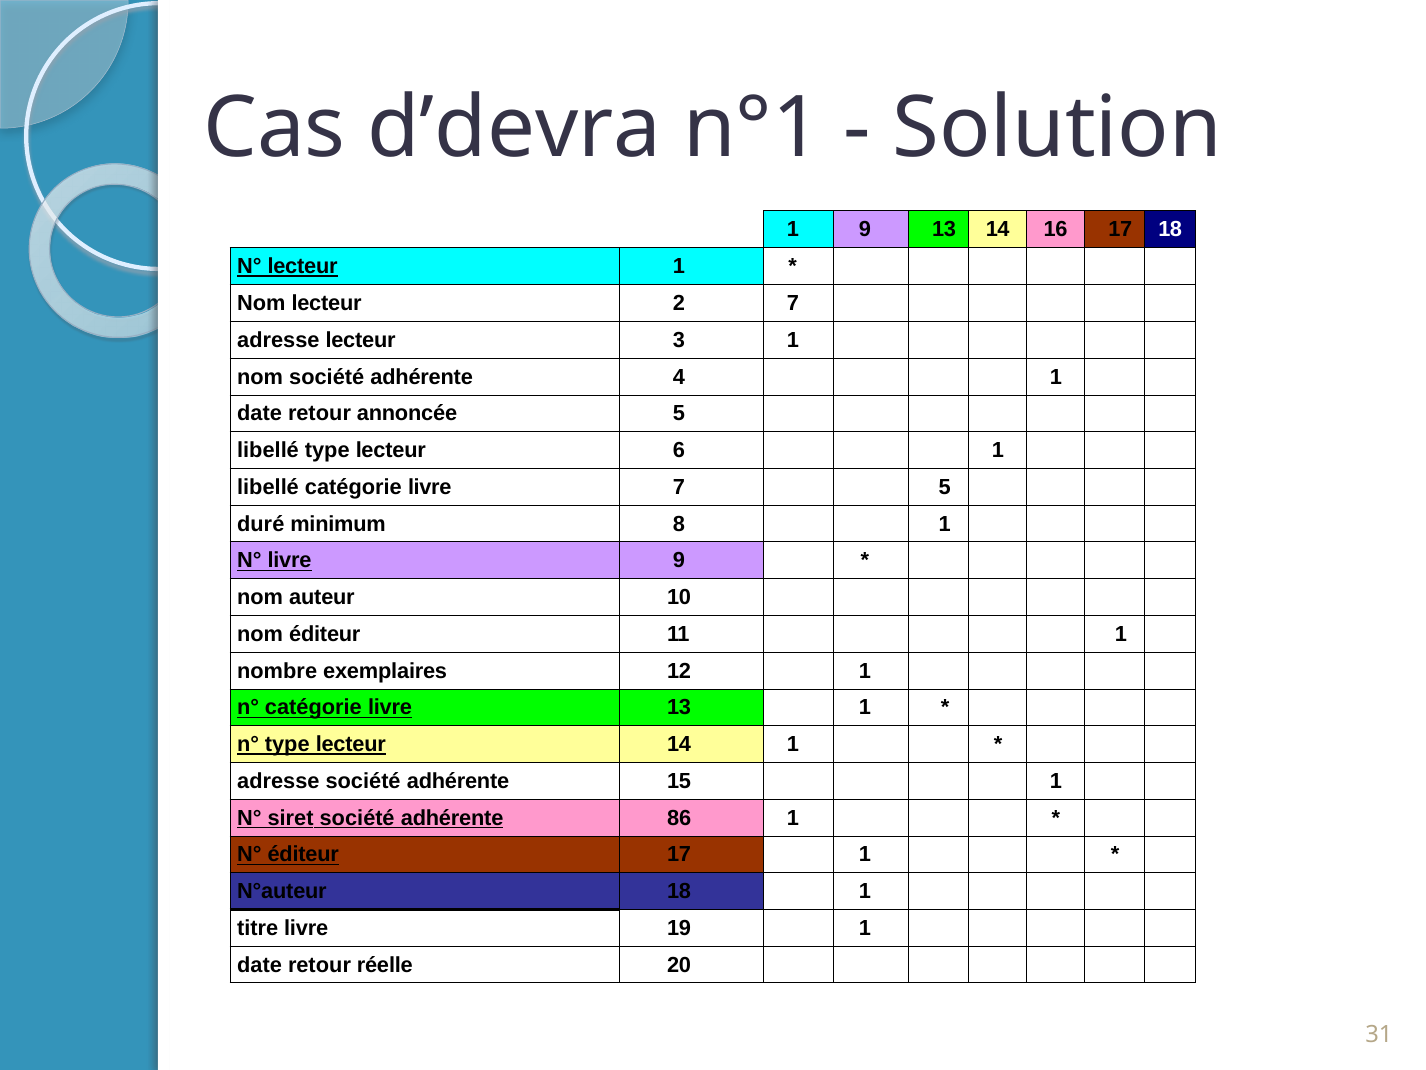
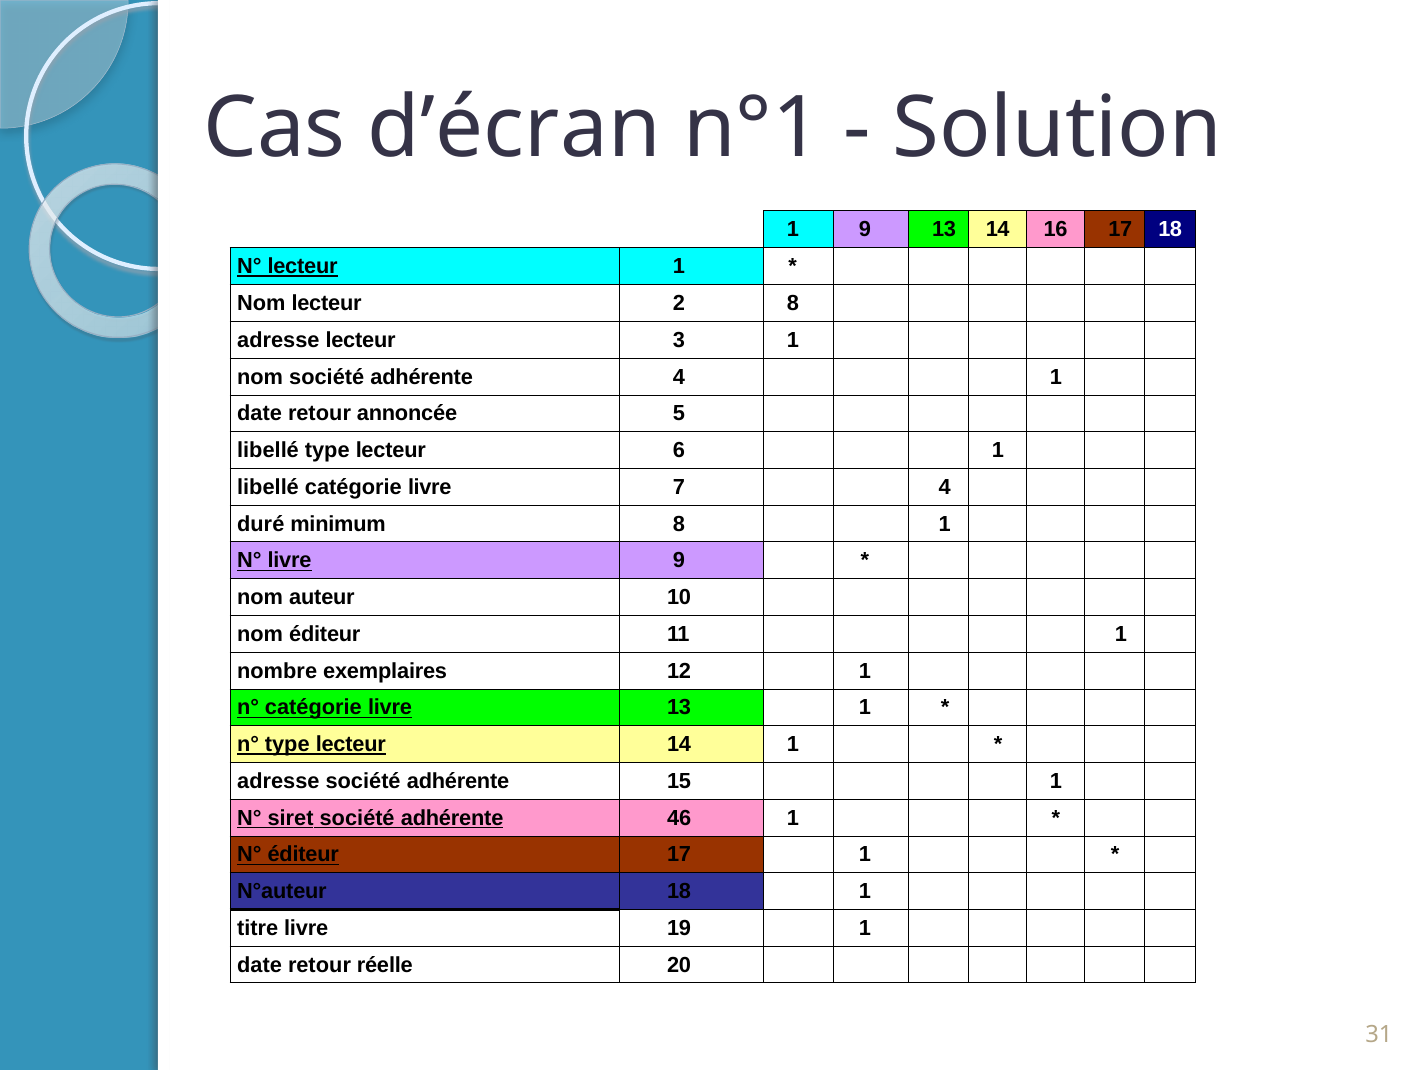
d’devra: d’devra -> d’écran (514, 128)
2 7: 7 -> 8 (793, 303)
7 5: 5 -> 4 (945, 487)
86: 86 -> 46 (679, 818)
